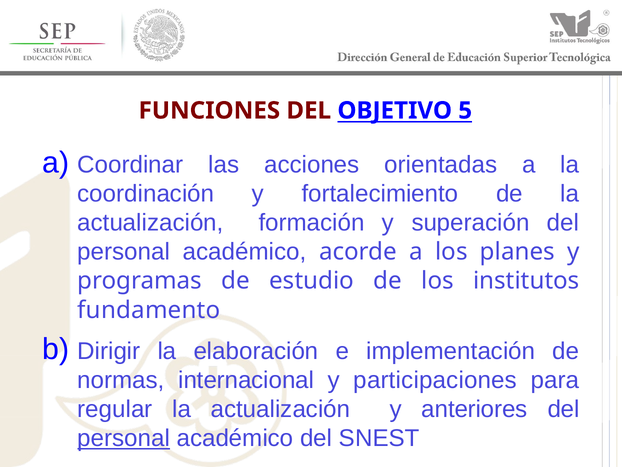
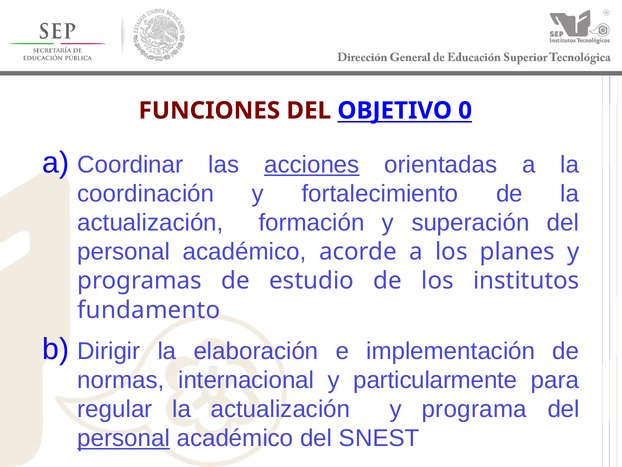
OBJETIVO 5: 5 -> 0 (465, 110)
acciones underline: none -> present (312, 164)
participaciones: participaciones -> particularmente (435, 380)
anteriores: anteriores -> programa (474, 409)
